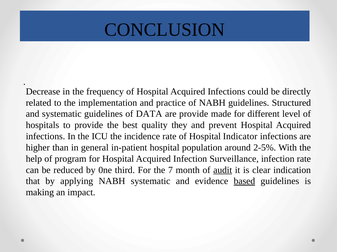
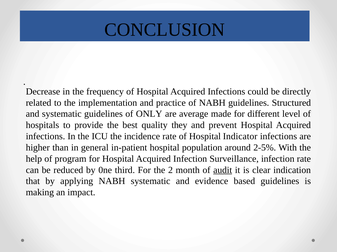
DATA: DATA -> ONLY (149, 114)
are provide: provide -> average (194, 114)
7: 7 -> 2 (170, 170)
based underline: present -> none (244, 182)
